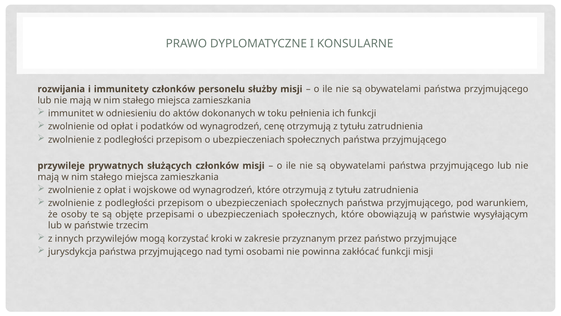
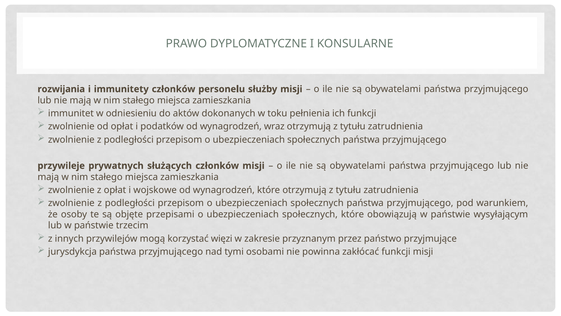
cenę: cenę -> wraz (274, 126)
kroki: kroki -> więzi (222, 238)
